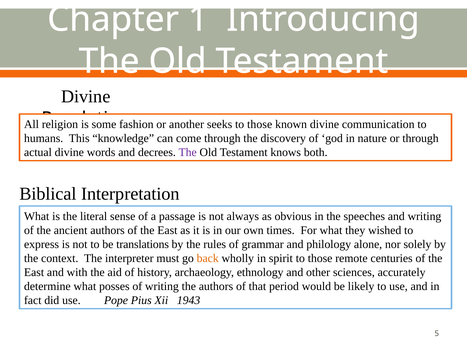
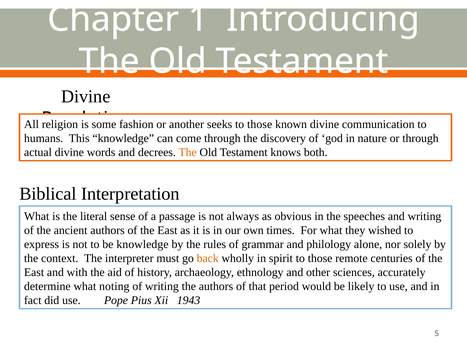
The colour: purple -> orange (188, 152)
be translations: translations -> knowledge (142, 244)
posses: posses -> noting (114, 286)
